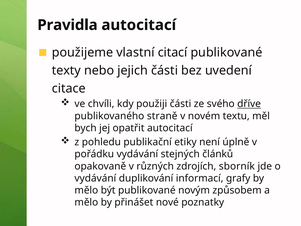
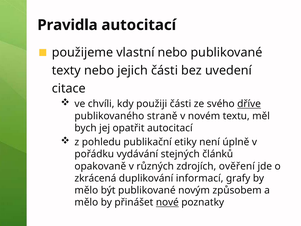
vlastní citací: citací -> nebo (173, 52)
sborník: sborník -> ověření (237, 166)
vydávání: vydávání -> zkrácená (95, 178)
nové underline: none -> present (167, 202)
